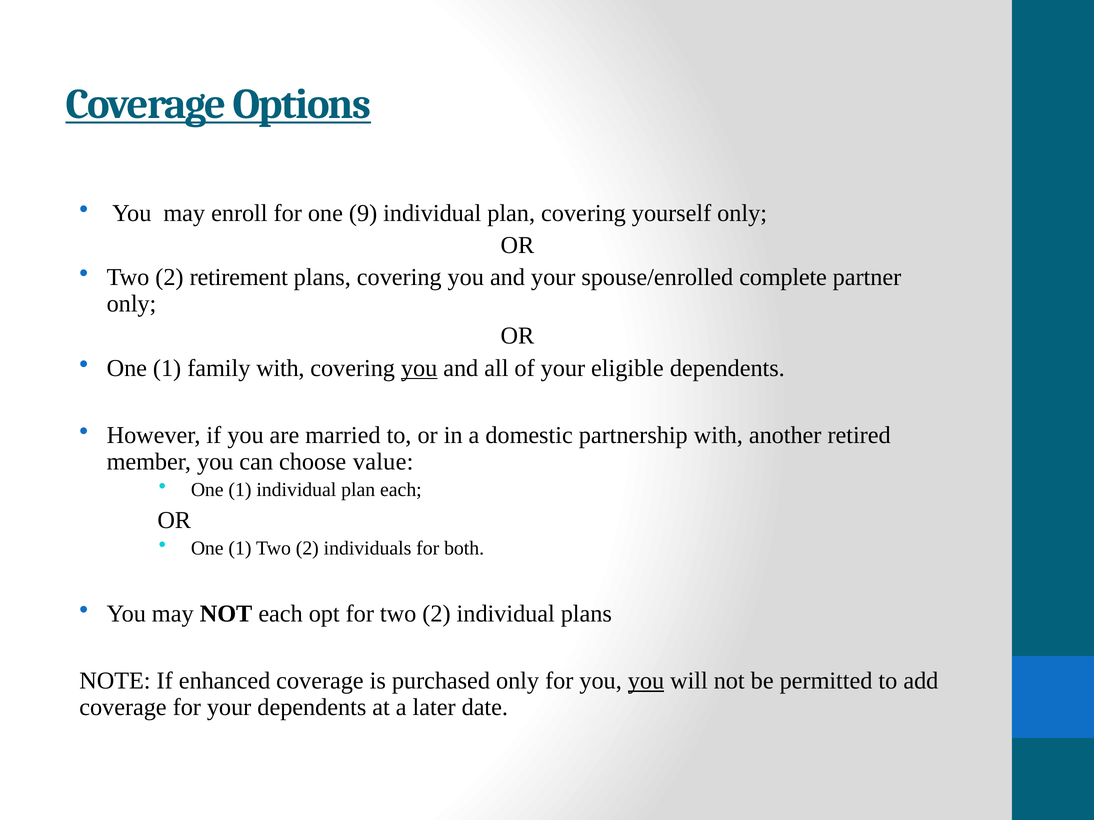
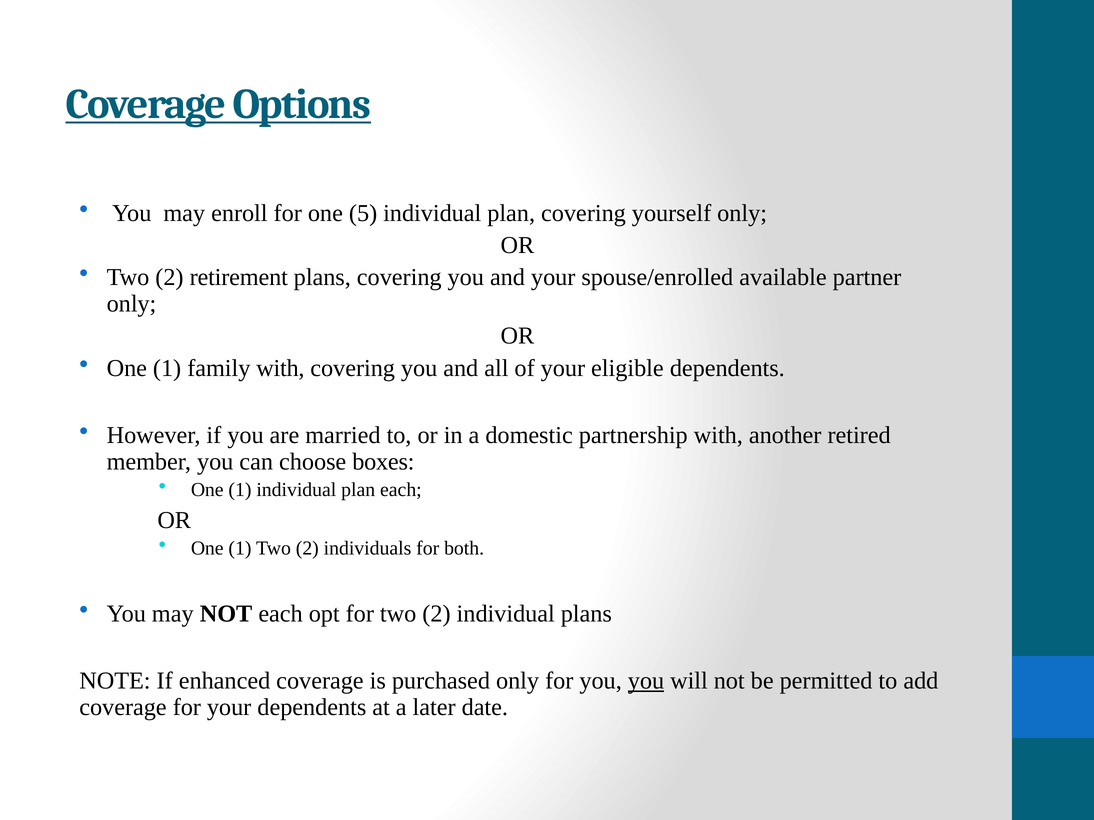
9: 9 -> 5 (363, 213)
complete: complete -> available (783, 278)
you underline: present -> none (419, 368)
value: value -> boxes (383, 462)
